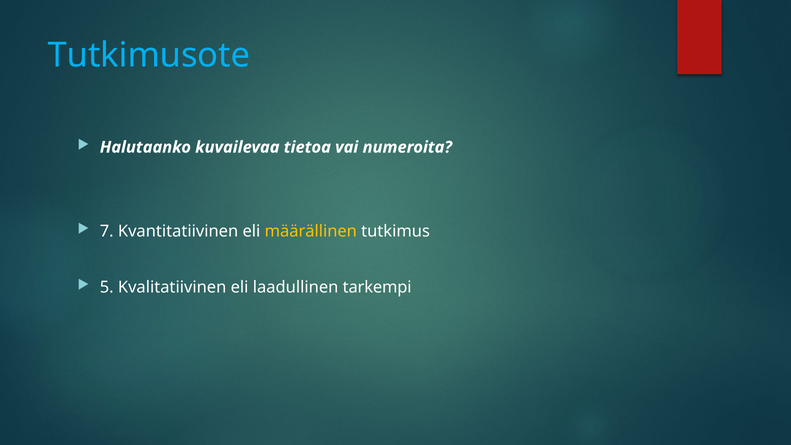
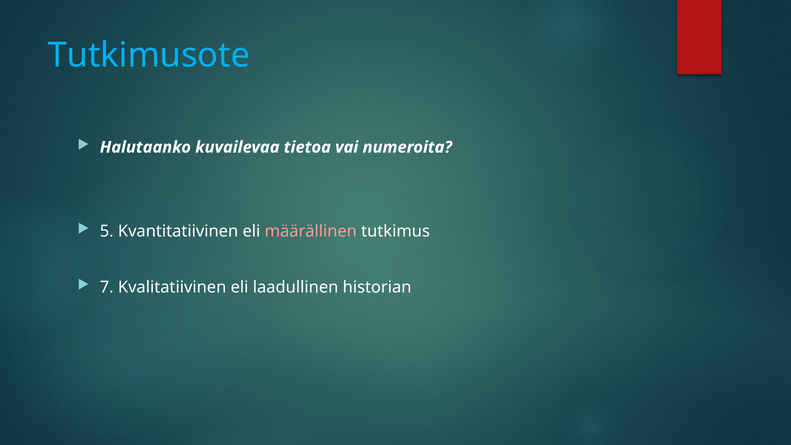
7: 7 -> 5 (107, 231)
määrällinen colour: yellow -> pink (311, 231)
5: 5 -> 7 (107, 287)
tarkempi: tarkempi -> historian (377, 287)
